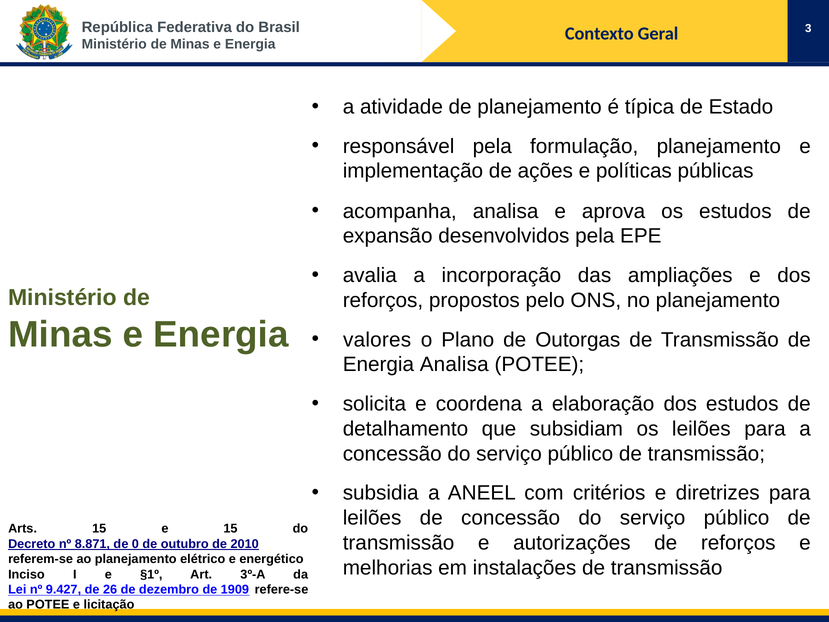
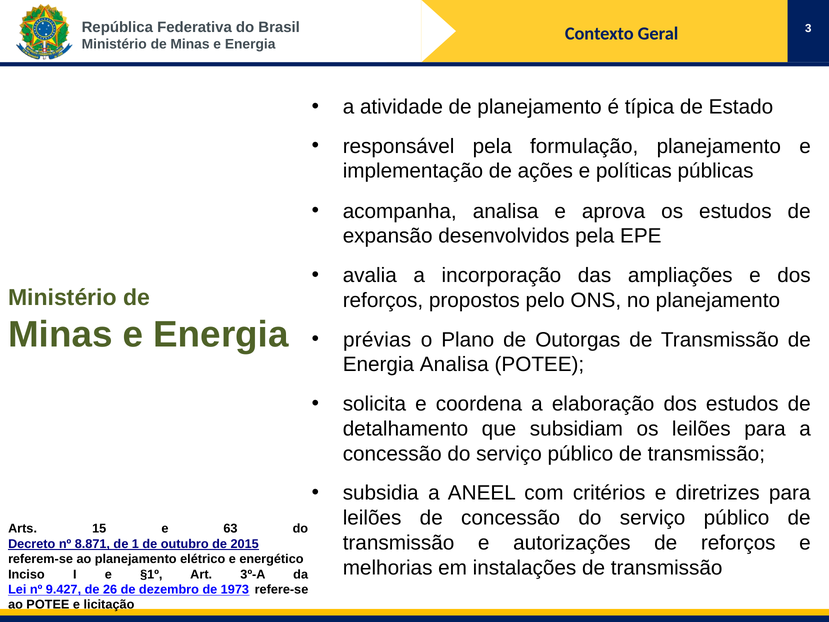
valores: valores -> prévias (377, 340)
e 15: 15 -> 63 (230, 529)
0: 0 -> 1 (135, 544)
2010: 2010 -> 2015 (245, 544)
1909: 1909 -> 1973 (235, 589)
